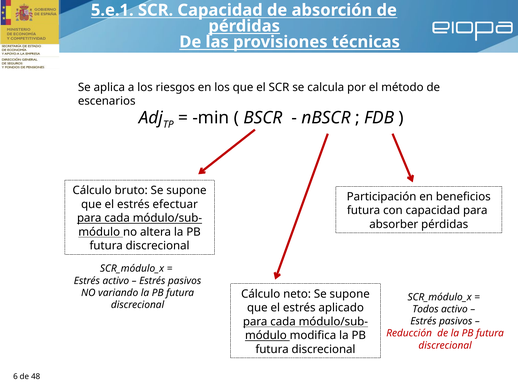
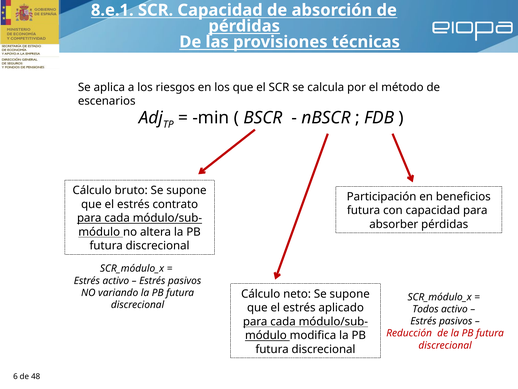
5.e.1: 5.e.1 -> 8.e.1 (112, 10)
efectuar: efectuar -> contrato (175, 204)
